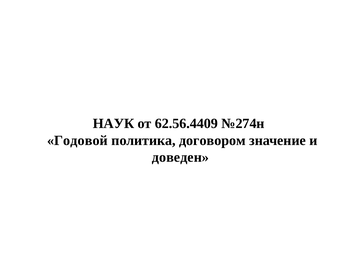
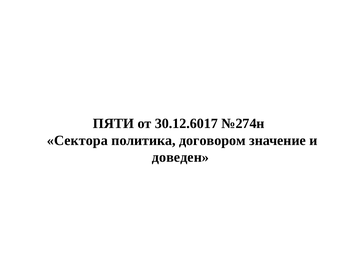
НАУК: НАУК -> ПЯТИ (114, 123)
62.56.4409: 62.56.4409 -> 30.12.6017 (186, 123)
Годовой: Годовой -> Сектора (77, 140)
